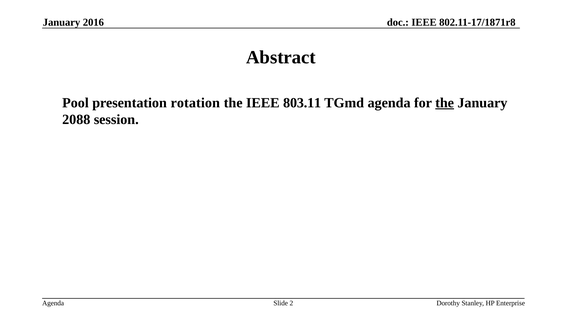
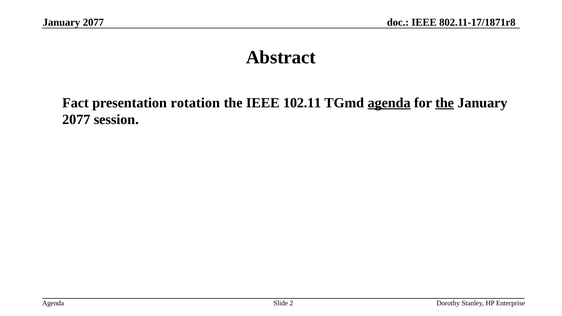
2016: 2016 -> 2077 (93, 22)
Pool: Pool -> Fact (75, 103)
803.11: 803.11 -> 102.11 (302, 103)
agenda underline: none -> present (389, 103)
2088: 2088 -> 2077 (76, 120)
